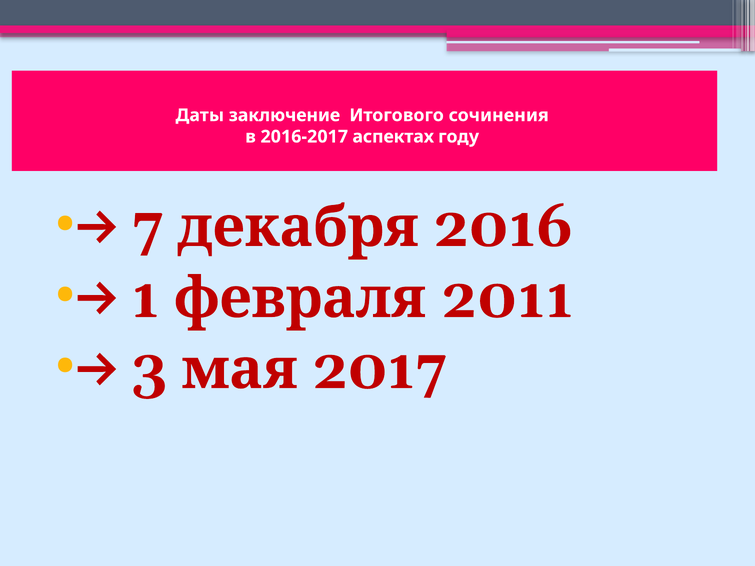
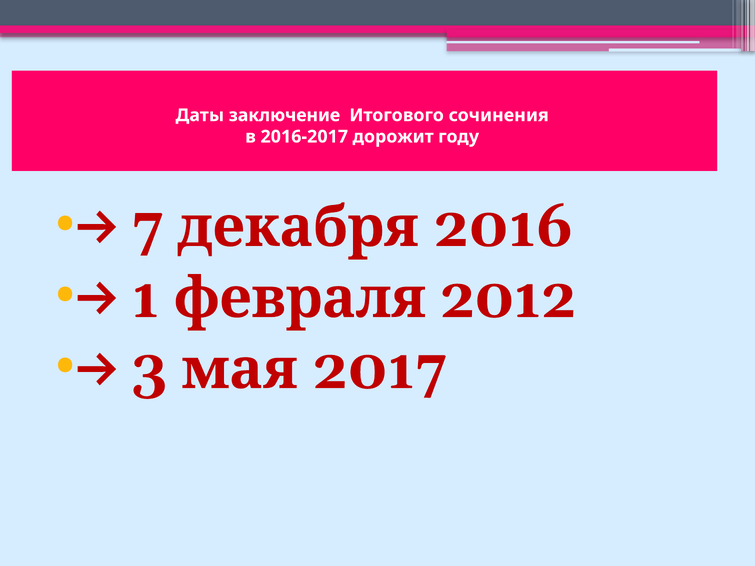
аспектах: аспектах -> дорожит (393, 137)
2011: 2011 -> 2012 (508, 298)
